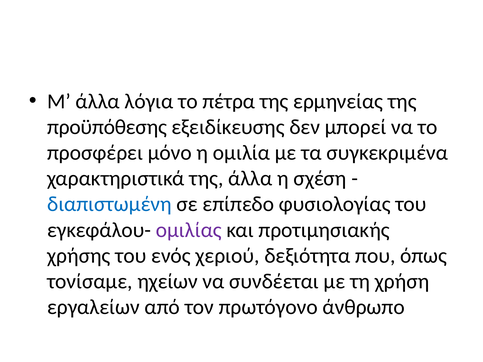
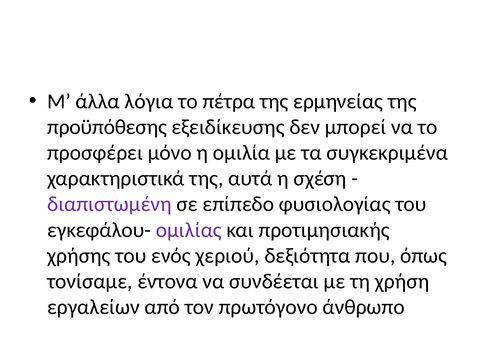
της άλλα: άλλα -> αυτά (250, 179)
διαπιστωμένη colour: blue -> purple (109, 204)
ηχείων: ηχείων -> έντονα (168, 282)
